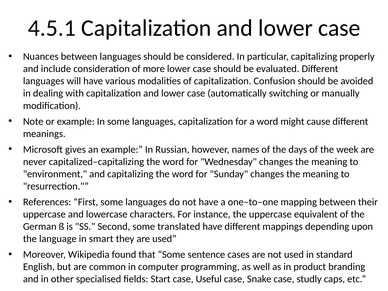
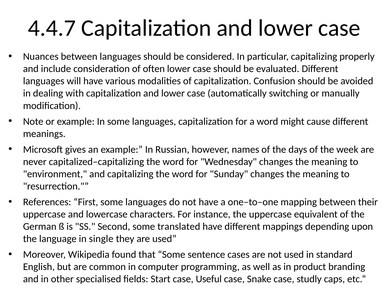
4.5.1: 4.5.1 -> 4.4.7 (52, 28)
more: more -> often (154, 69)
smart: smart -> single (101, 239)
